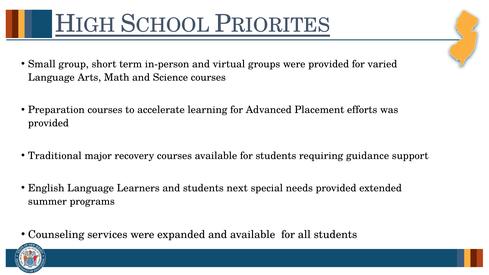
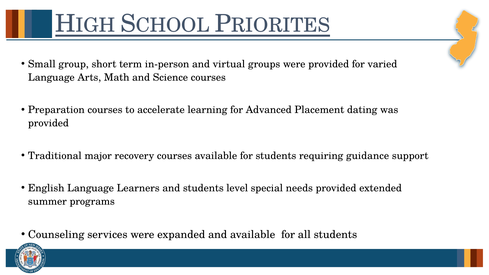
efforts: efforts -> dating (362, 110)
next: next -> level (237, 188)
